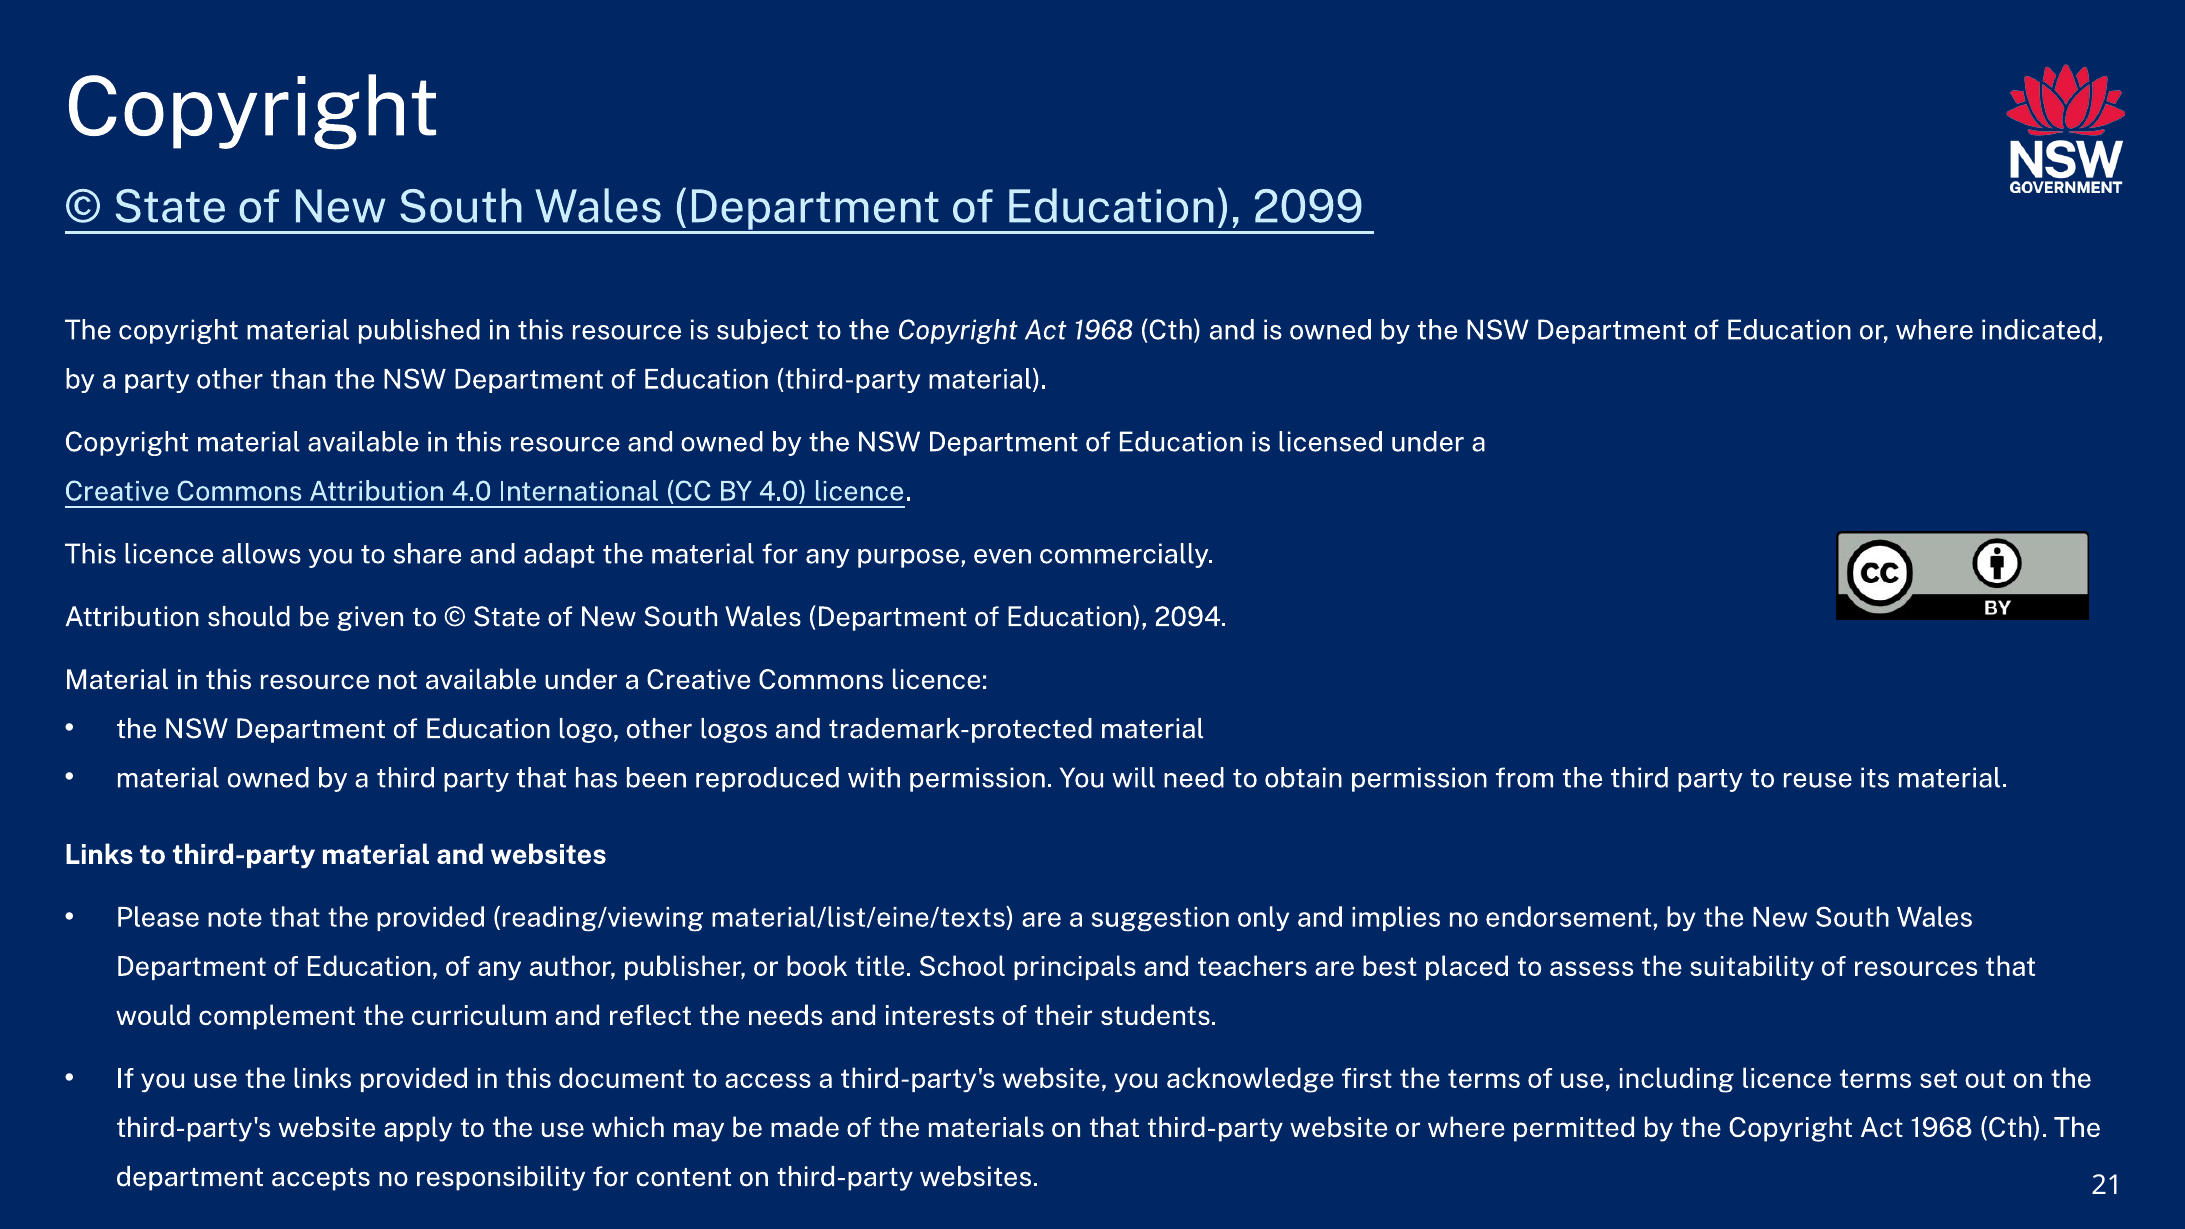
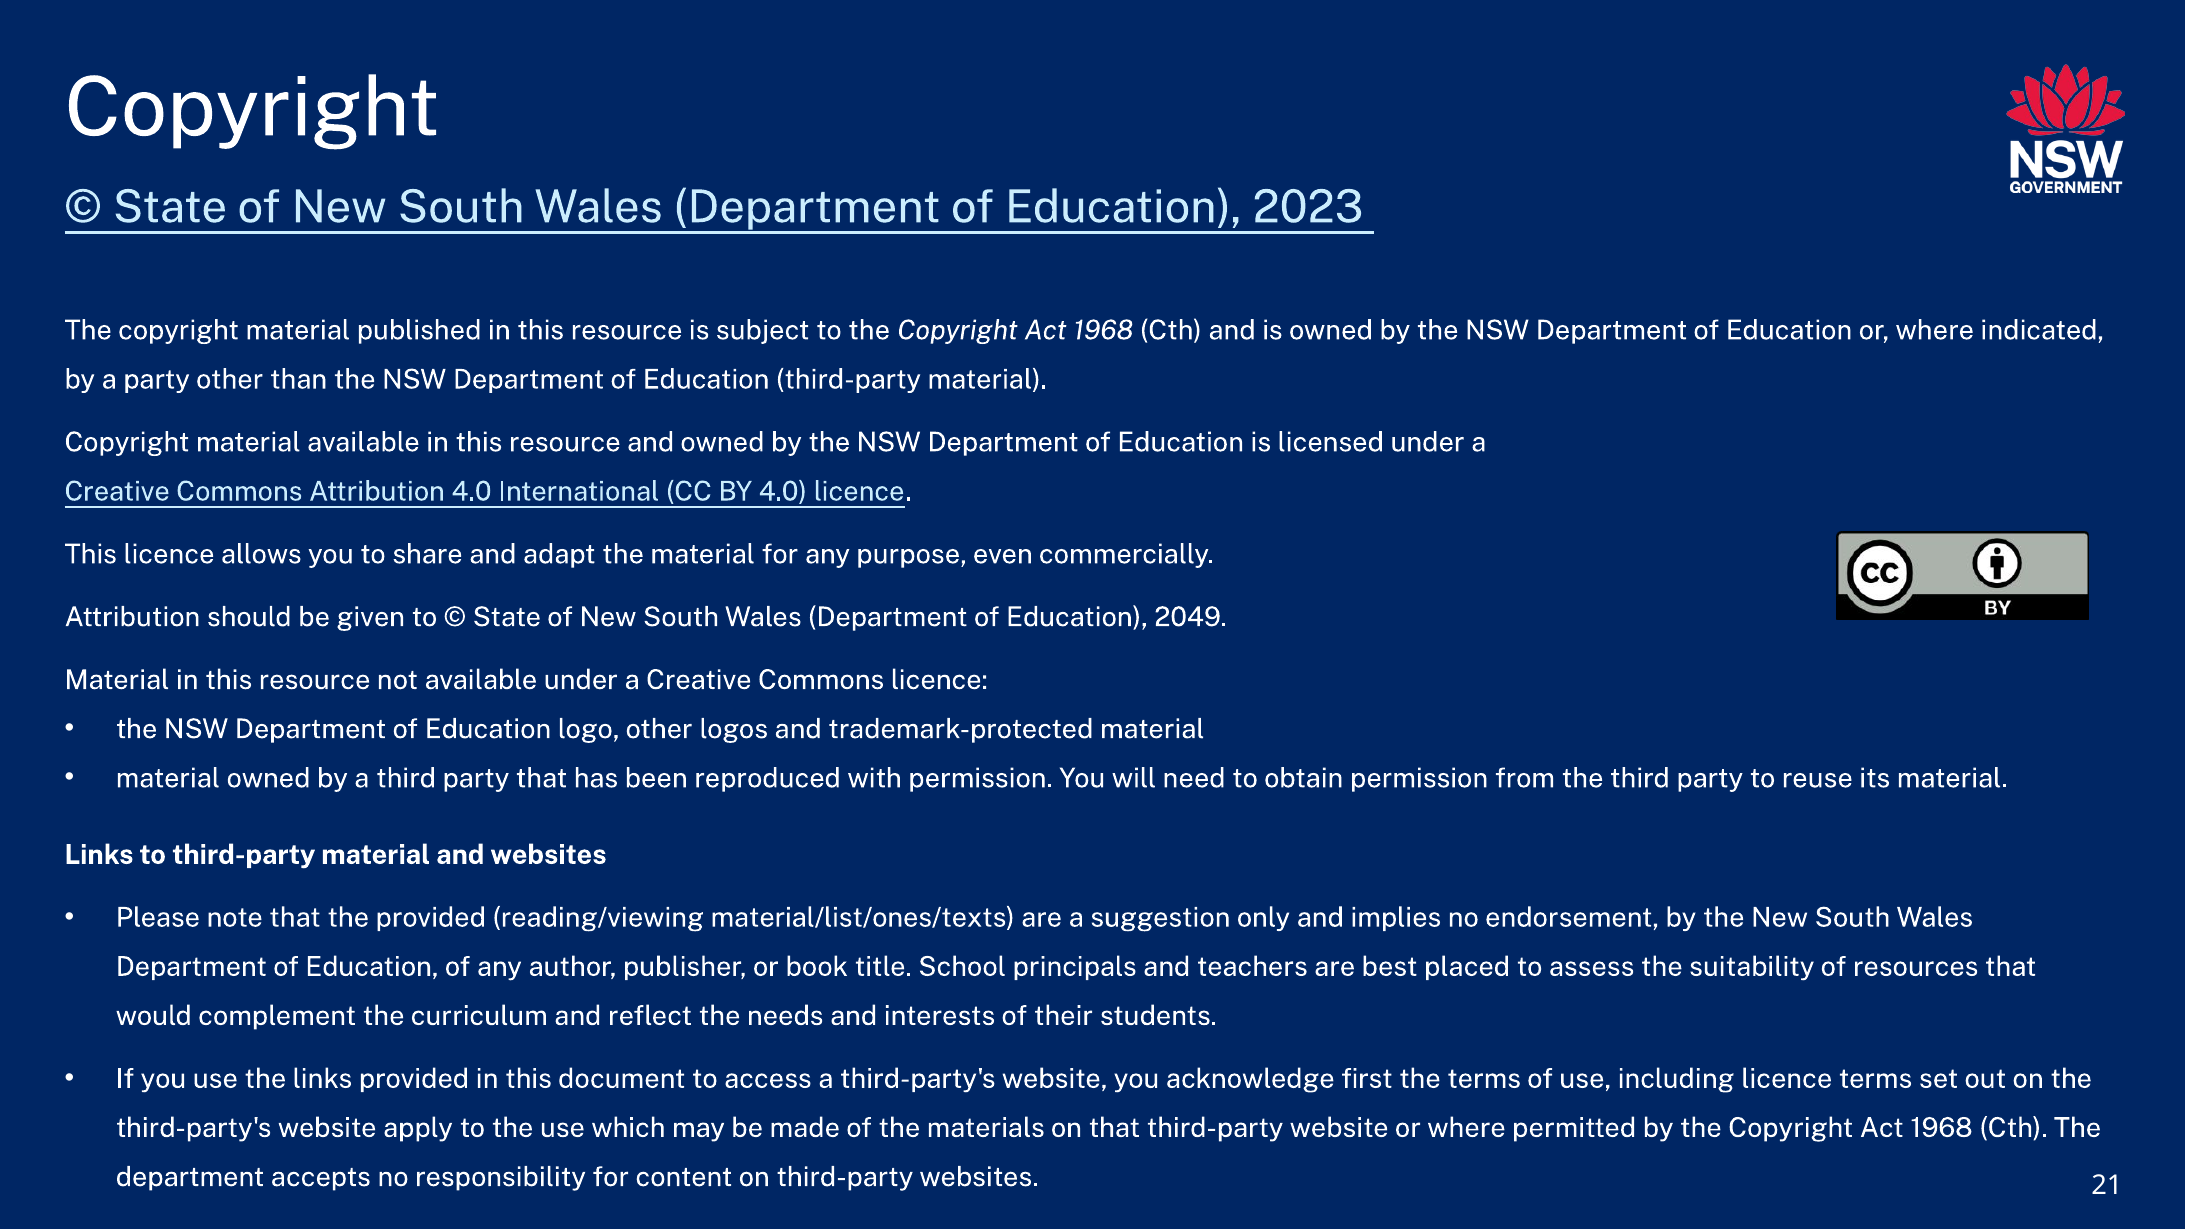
2099: 2099 -> 2023 (1308, 207)
2094: 2094 -> 2049 (1191, 617)
material/list/eine/texts: material/list/eine/texts -> material/list/ones/texts (863, 918)
